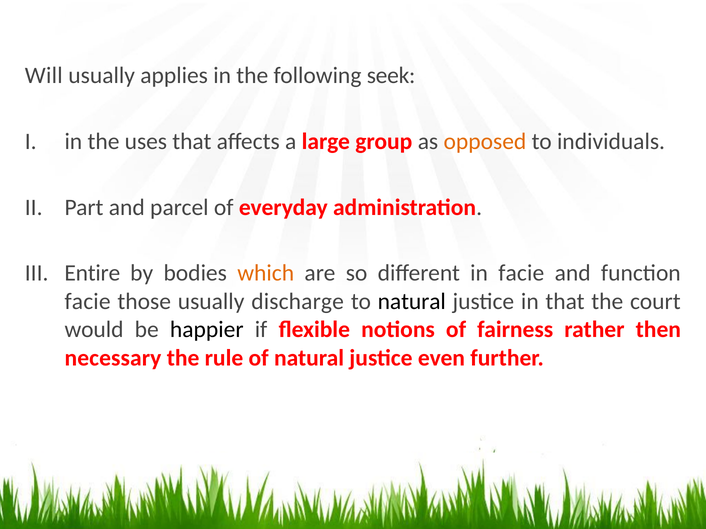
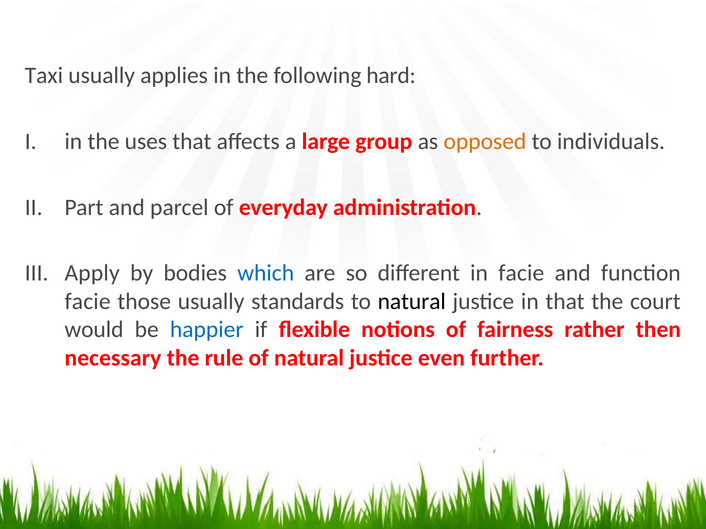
Will: Will -> Taxi (44, 76)
seek: seek -> hard (391, 76)
Entire: Entire -> Apply (92, 273)
which colour: orange -> blue (266, 273)
discharge: discharge -> standards (298, 302)
happier colour: black -> blue (207, 330)
